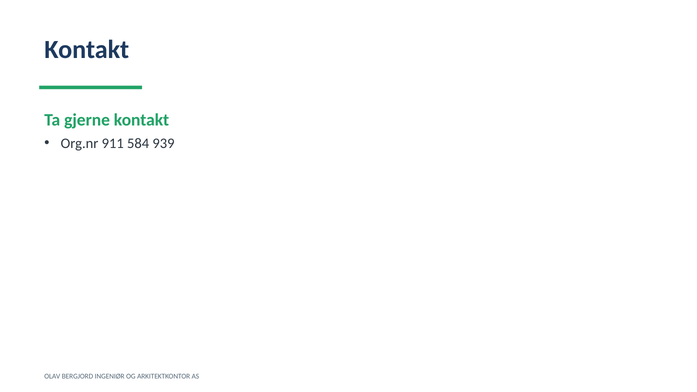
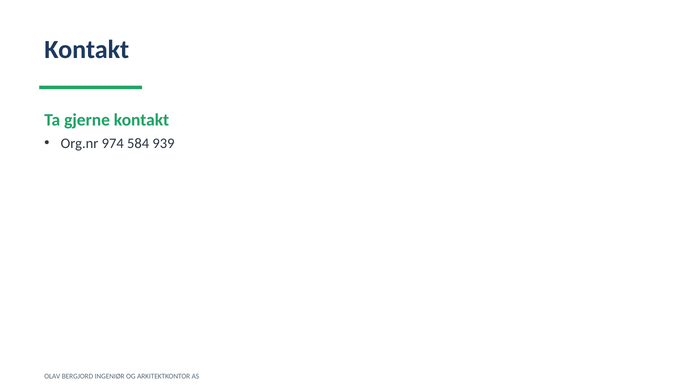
911: 911 -> 974 (113, 143)
